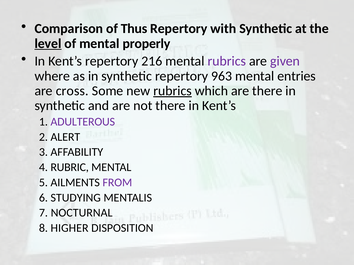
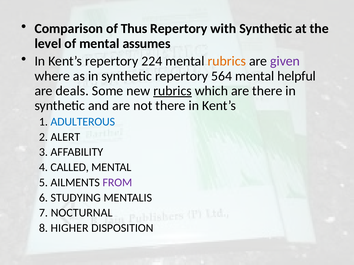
level underline: present -> none (48, 44)
properly: properly -> assumes (147, 44)
216: 216 -> 224 (152, 61)
rubrics colour: purple -> orange (227, 61)
963: 963 -> 564 (222, 76)
entries: entries -> helpful (297, 76)
cross: cross -> deals (72, 91)
ADULTEROUS colour: purple -> blue (83, 122)
RUBRIC: RUBRIC -> CALLED (70, 168)
